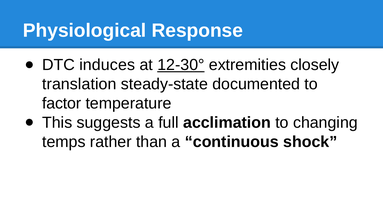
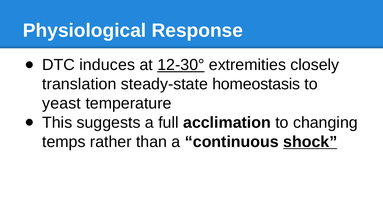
documented: documented -> homeostasis (256, 84)
factor: factor -> yeast (62, 103)
shock underline: none -> present (310, 141)
